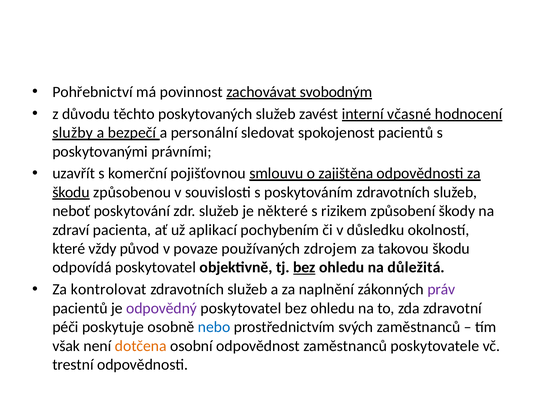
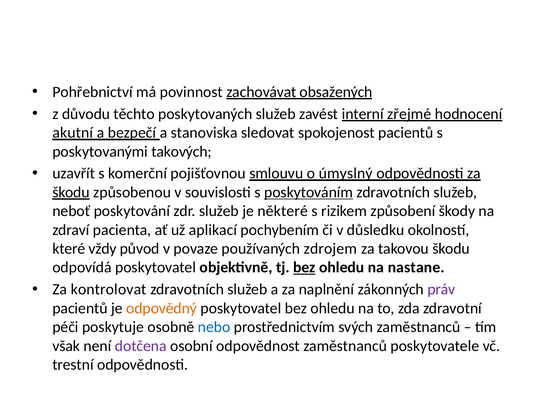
svobodným: svobodným -> obsažených (336, 92)
včasné: včasné -> zřejmé (409, 114)
služby: služby -> akutní (73, 133)
personální: personální -> stanoviska (204, 133)
právními: právními -> takových (182, 151)
zajištěna: zajištěna -> úmyslný (346, 173)
poskytováním underline: none -> present (309, 192)
důležitá: důležitá -> nastane (416, 267)
odpovědný colour: purple -> orange (162, 308)
dotčena colour: orange -> purple (141, 346)
